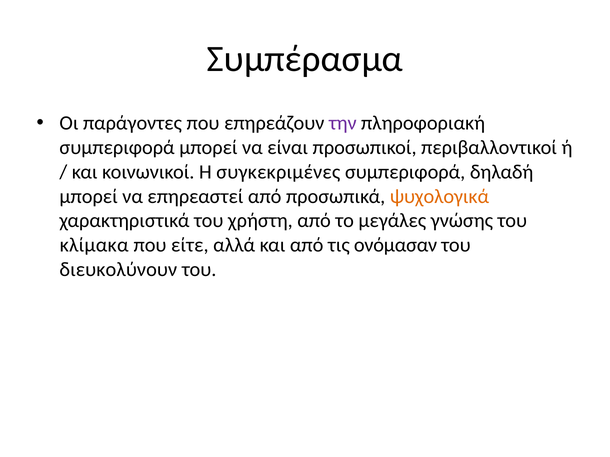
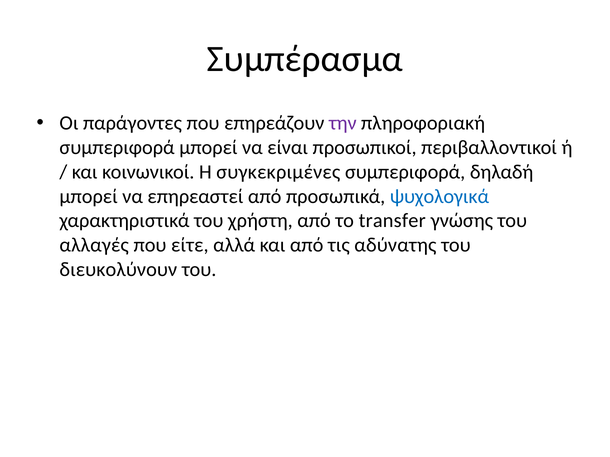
ψυχολογικά colour: orange -> blue (439, 197)
μεγάλες: μεγάλες -> transfer (392, 221)
κλίμακα: κλίμακα -> αλλαγές (94, 245)
ονόμασαν: ονόμασαν -> αδύνατης (395, 245)
